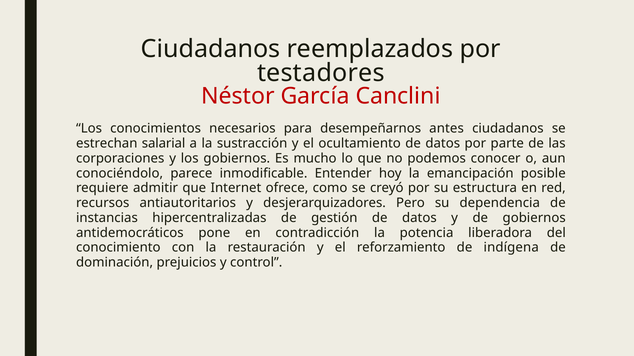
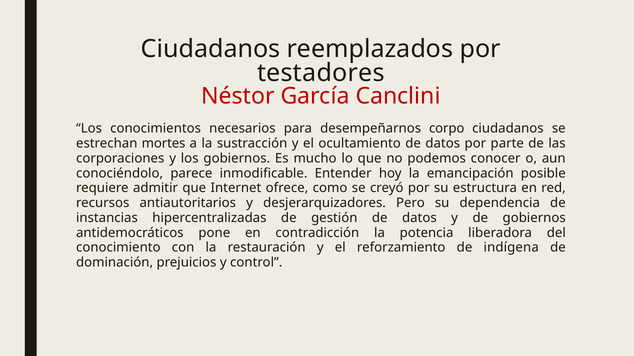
antes: antes -> corpo (447, 129)
salarial: salarial -> mortes (164, 144)
